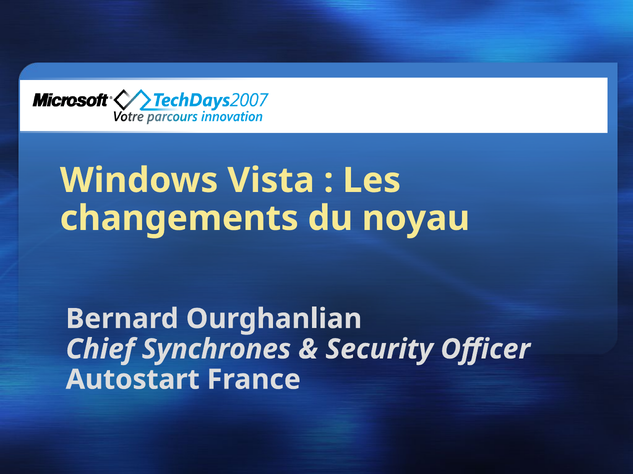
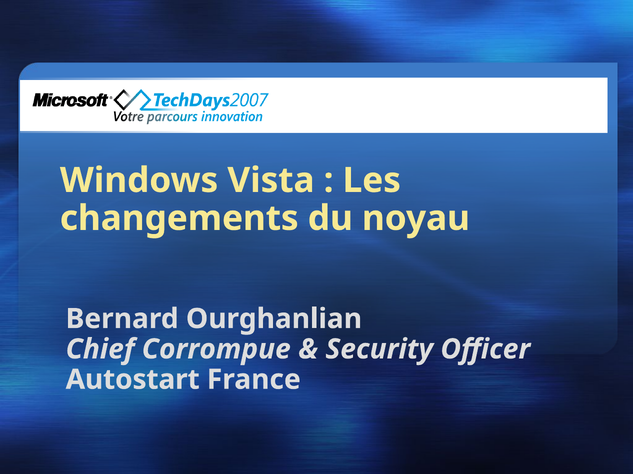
Synchrones: Synchrones -> Corrompue (216, 350)
